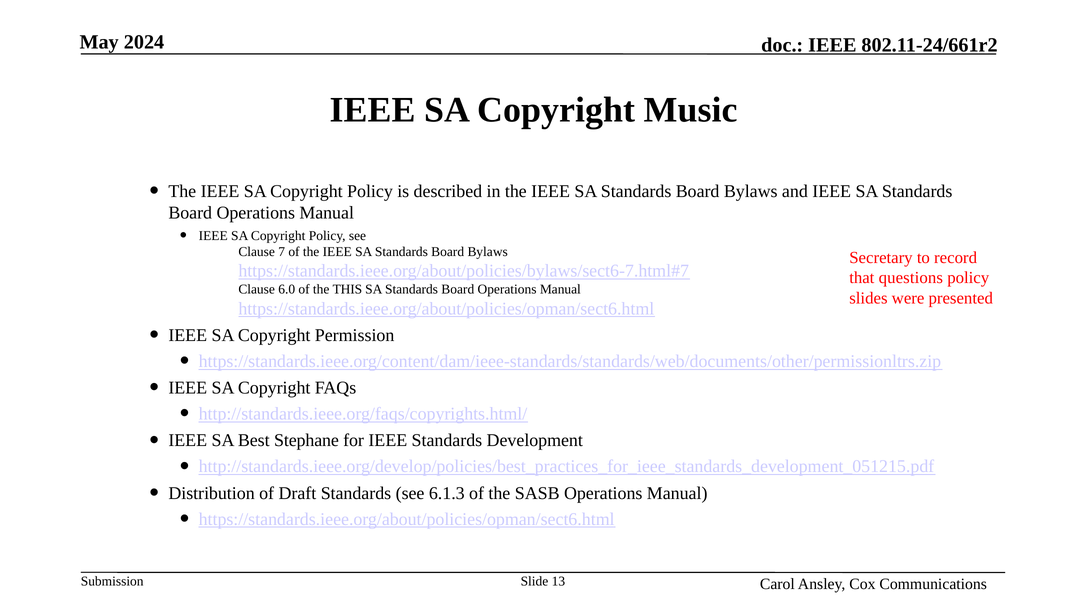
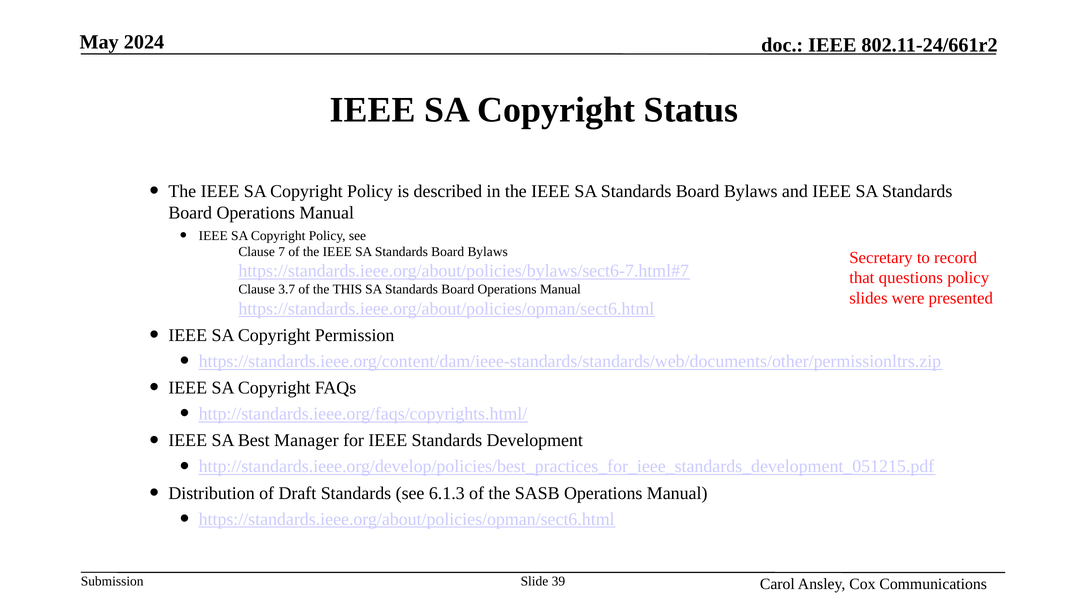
Music: Music -> Status (691, 110)
6.0: 6.0 -> 3.7 (287, 289)
Stephane: Stephane -> Manager (306, 440)
13: 13 -> 39 (558, 581)
